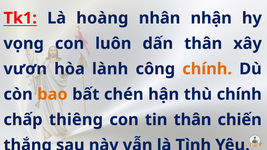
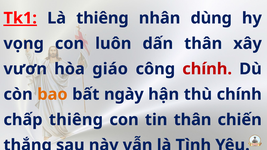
Tk1 underline: none -> present (20, 18)
Là hoàng: hoàng -> thiêng (102, 18)
nhận: nhận -> dùng (211, 18)
lành: lành -> giáo (110, 69)
chính colour: orange -> red (207, 69)
chén: chén -> ngày (124, 94)
